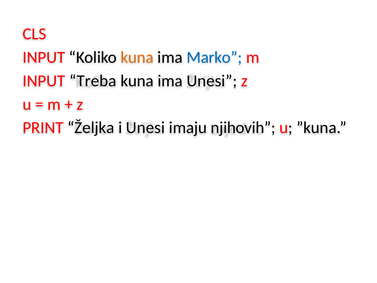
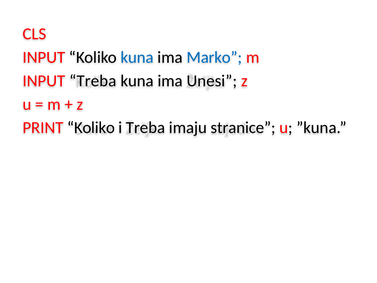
kuna colour: orange -> blue (137, 57)
PRINT Željka: Željka -> Koliko (91, 128)
i Unesi: Unesi -> Treba (146, 128)
njihovih: njihovih -> stranice (243, 128)
